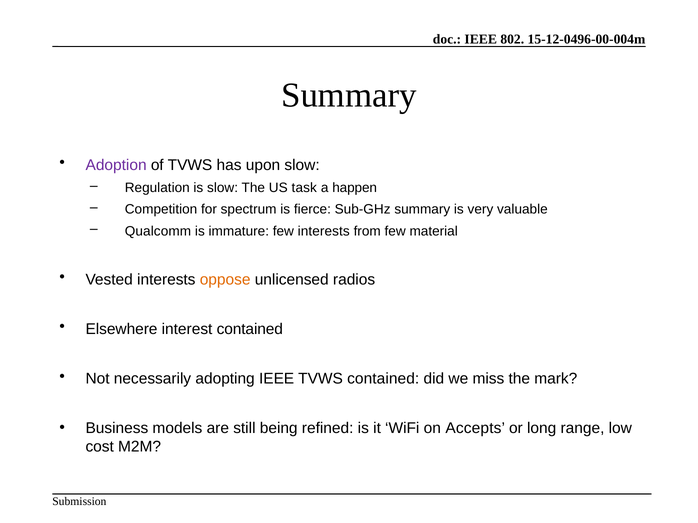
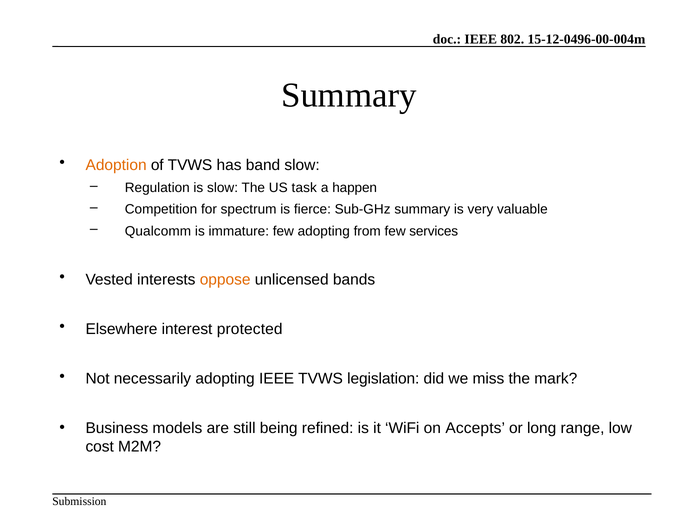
Adoption colour: purple -> orange (116, 165)
upon: upon -> band (263, 165)
few interests: interests -> adopting (324, 231)
material: material -> services (434, 231)
radios: radios -> bands (354, 280)
interest contained: contained -> protected (250, 330)
TVWS contained: contained -> legislation (383, 379)
